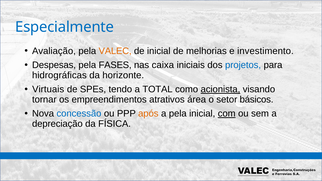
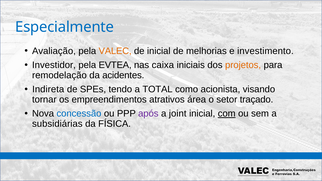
Despesas: Despesas -> Investidor (54, 65)
FASES: FASES -> EVTEA (115, 65)
projetos colour: blue -> orange (243, 65)
hidrográficas: hidrográficas -> remodelação (59, 75)
horizonte: horizonte -> acidentes (123, 75)
Virtuais: Virtuais -> Indireta (48, 89)
acionista underline: present -> none (220, 89)
básicos: básicos -> traçado (257, 100)
após colour: orange -> purple (148, 114)
a pela: pela -> joint (178, 114)
depreciação: depreciação -> subsidiárias (57, 124)
